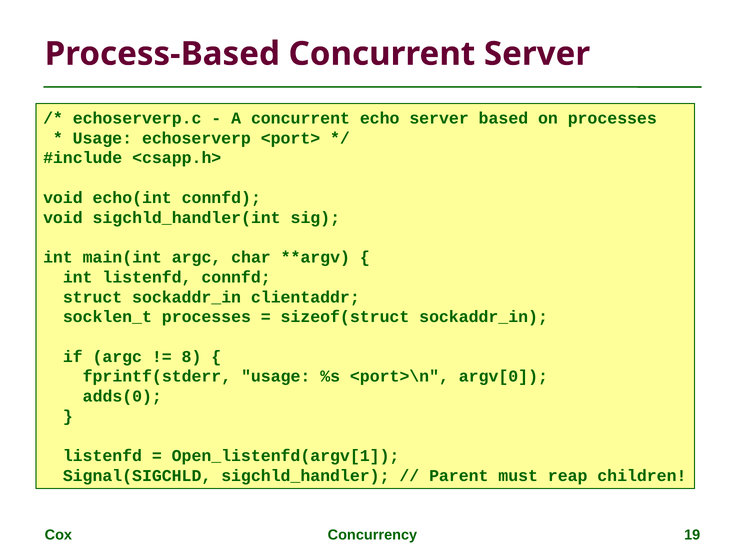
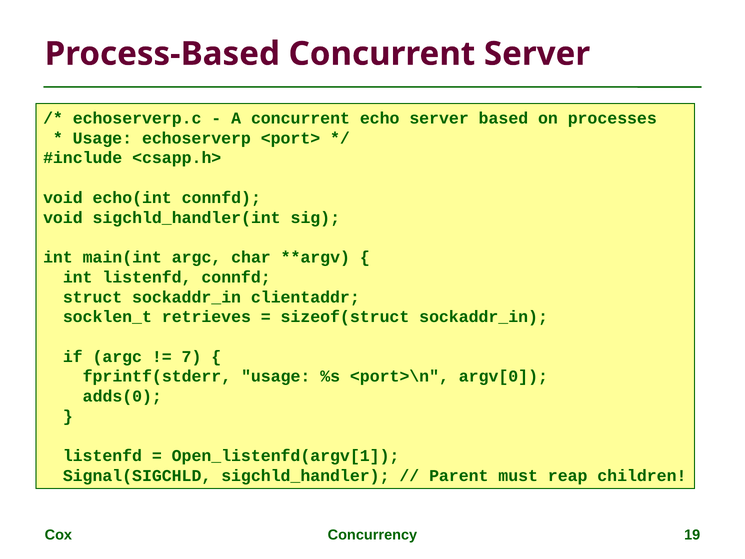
socklen_t processes: processes -> retrieves (206, 317)
8: 8 -> 7 (192, 357)
